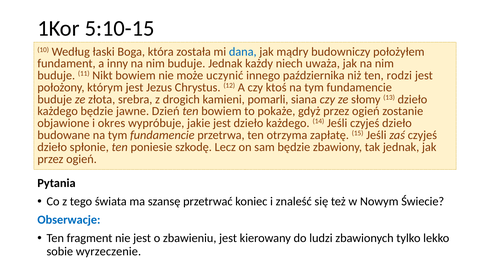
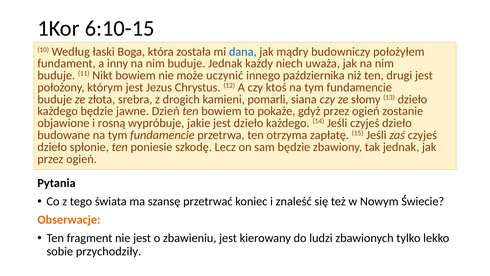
5:10-15: 5:10-15 -> 6:10-15 (120, 29)
rodzi: rodzi -> drugi (399, 75)
okres: okres -> rosną (112, 123)
Obserwacje colour: blue -> orange (69, 220)
wyrzeczenie: wyrzeczenie -> przychodziły (109, 251)
